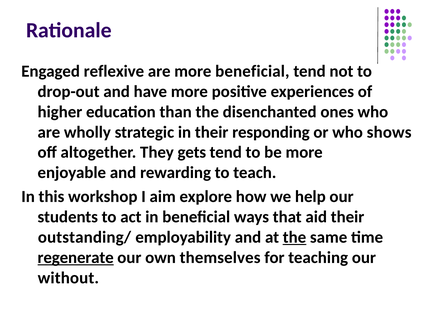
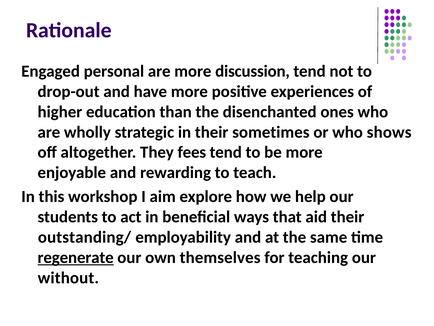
reflexive: reflexive -> personal (114, 71)
more beneficial: beneficial -> discussion (252, 71)
responding: responding -> sometimes (271, 132)
gets: gets -> fees (192, 152)
the underline: present -> none (294, 237)
